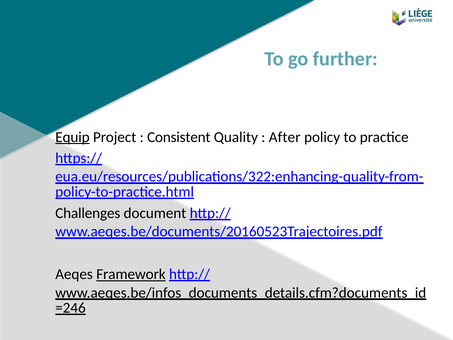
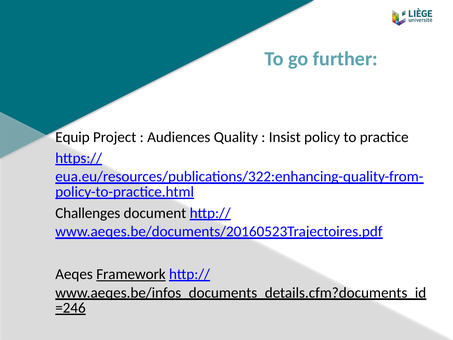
Equip underline: present -> none (72, 137)
Consistent: Consistent -> Audiences (179, 137)
After: After -> Insist (285, 137)
